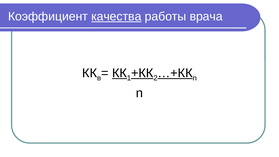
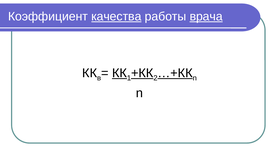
врача underline: none -> present (206, 17)
